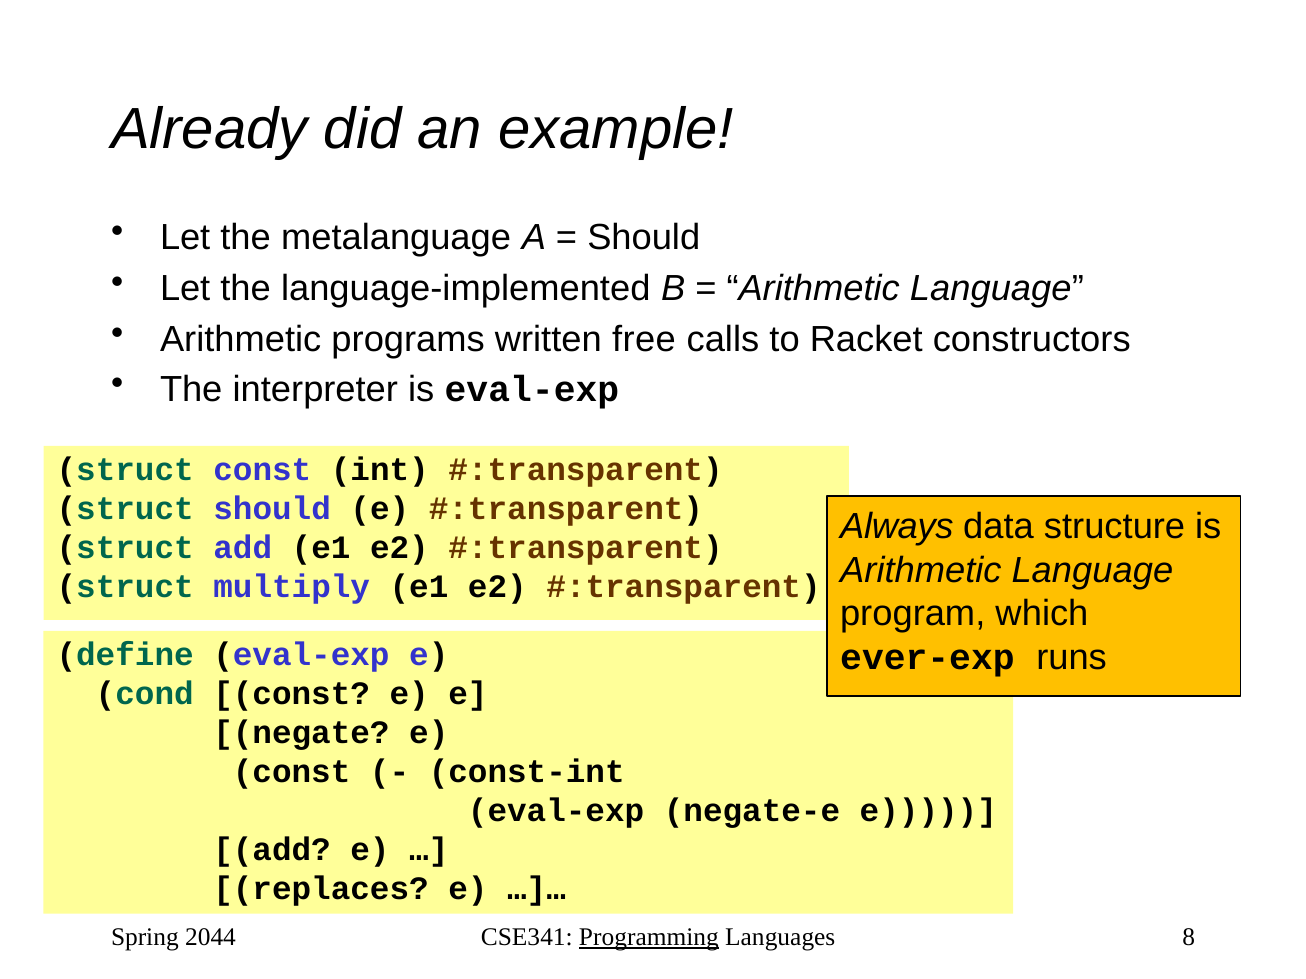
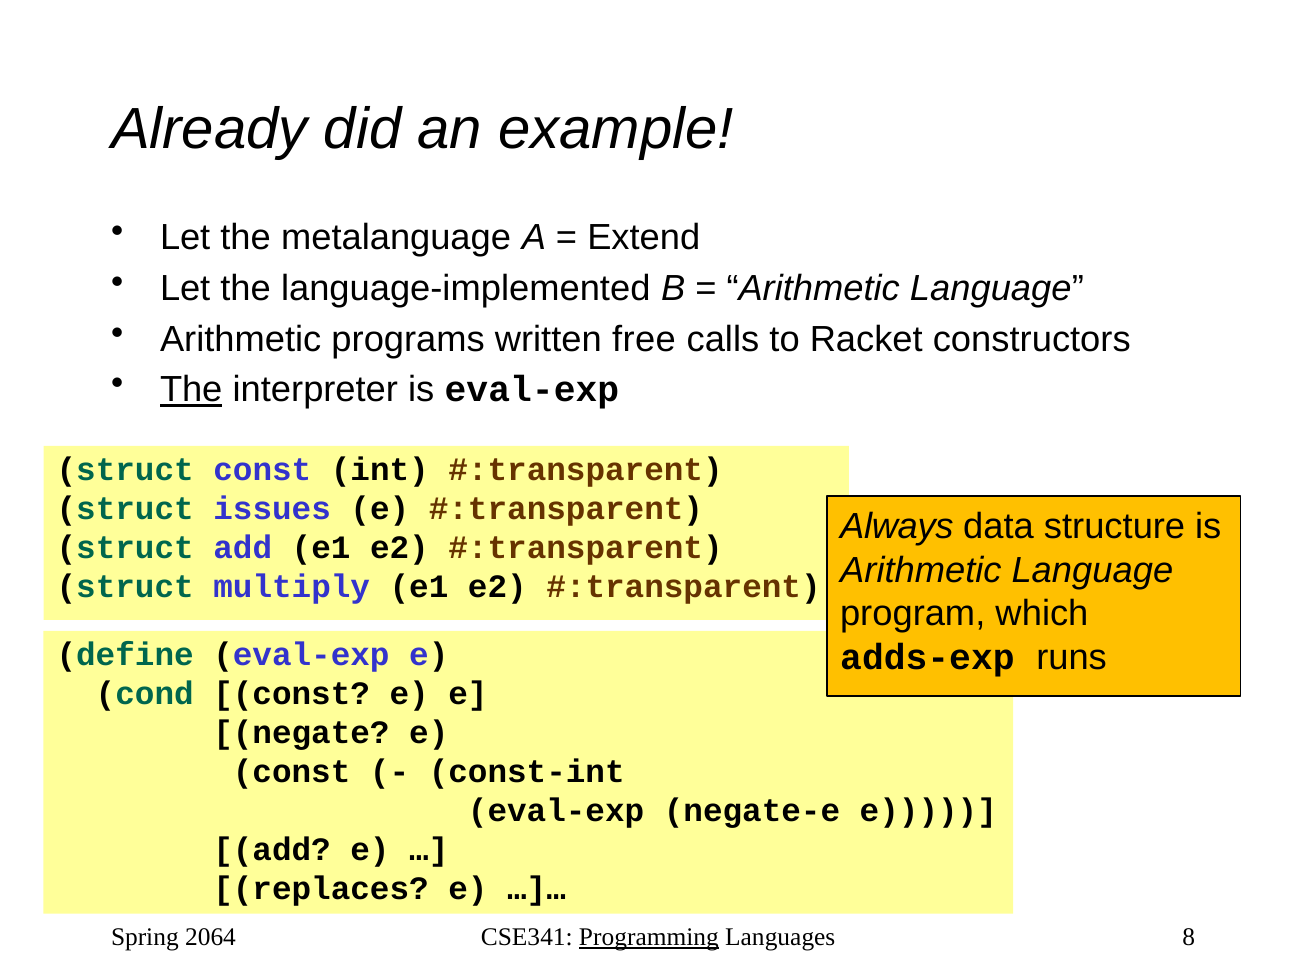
Should: Should -> Extend (644, 238)
The underline: none -> present (191, 390)
struct should: should -> issues (272, 509)
ever-exp: ever-exp -> adds-exp (927, 658)
2044: 2044 -> 2064 (211, 938)
